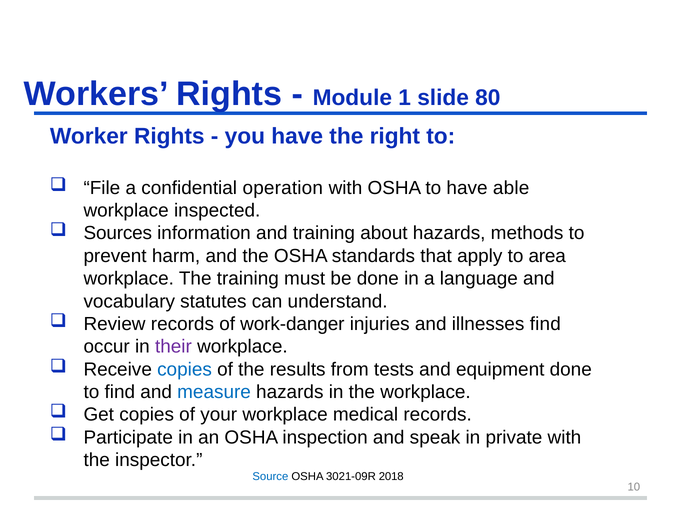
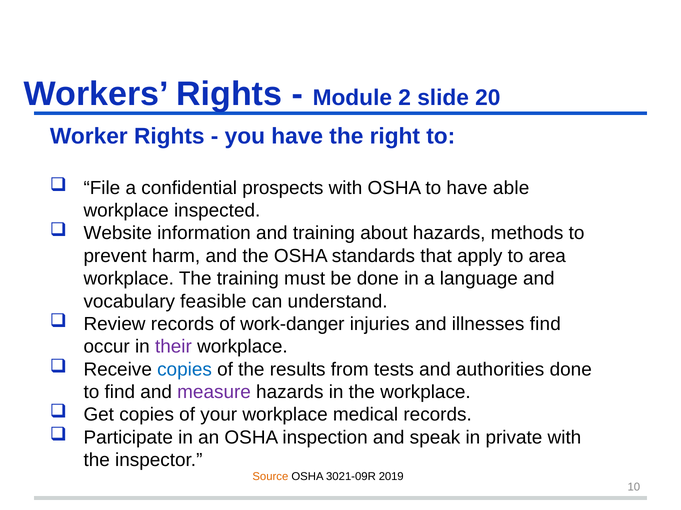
1: 1 -> 2 (405, 98)
80: 80 -> 20 (488, 98)
operation: operation -> prospects (283, 188)
Sources: Sources -> Website (118, 234)
statutes: statutes -> feasible (213, 302)
equipment: equipment -> authorities (500, 370)
measure colour: blue -> purple (214, 393)
Source colour: blue -> orange (270, 477)
2018: 2018 -> 2019 (391, 477)
